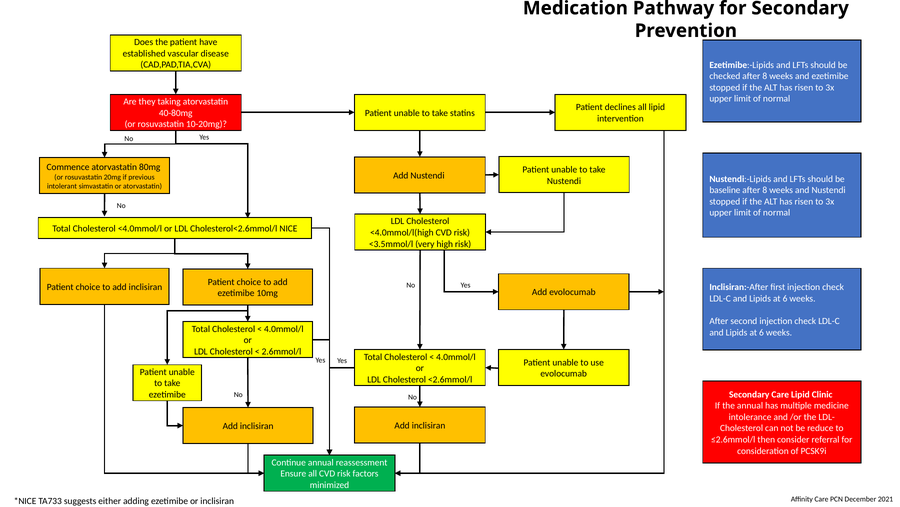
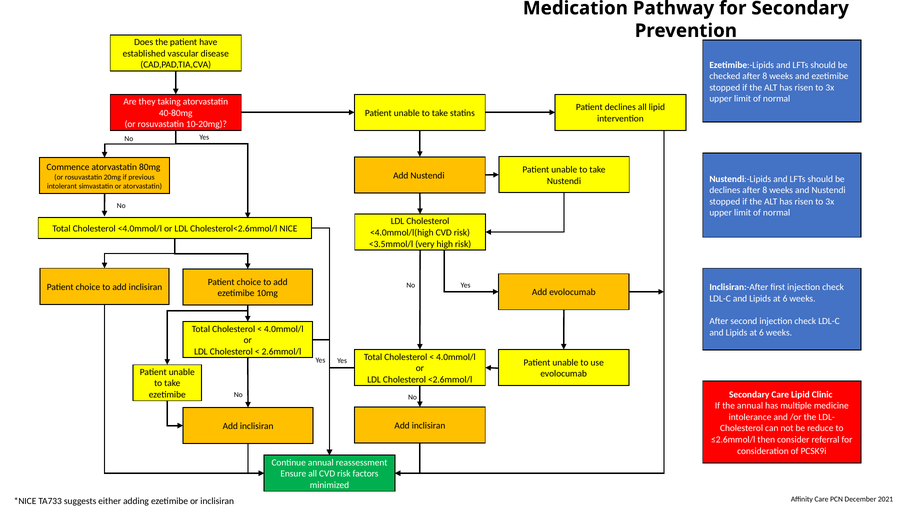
baseline: baseline -> declines (725, 190)
